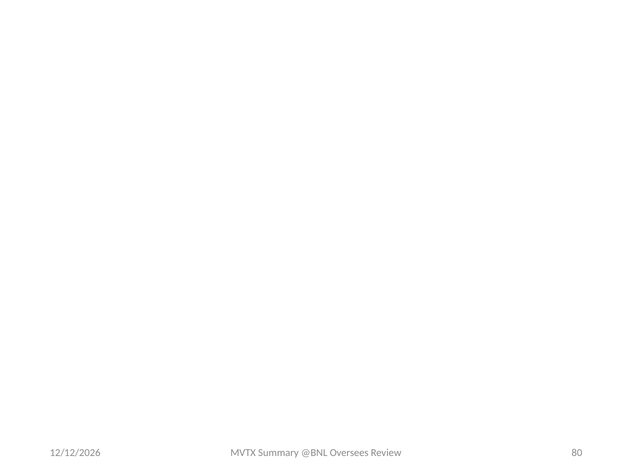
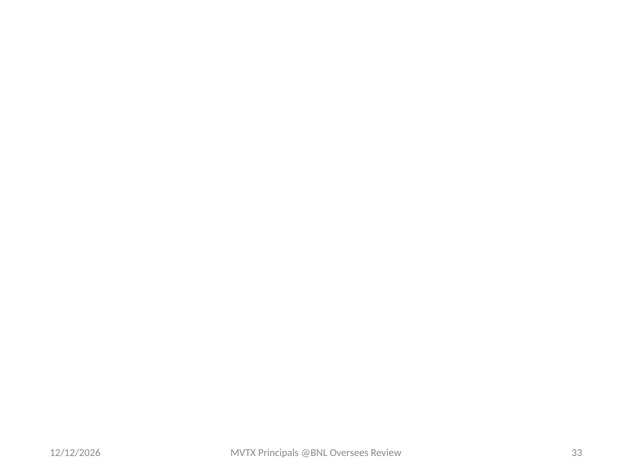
Summary: Summary -> Principals (278, 453)
80: 80 -> 33 (577, 453)
